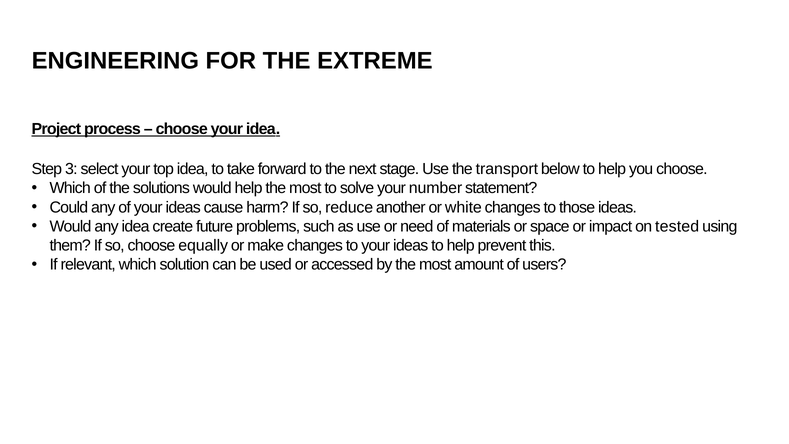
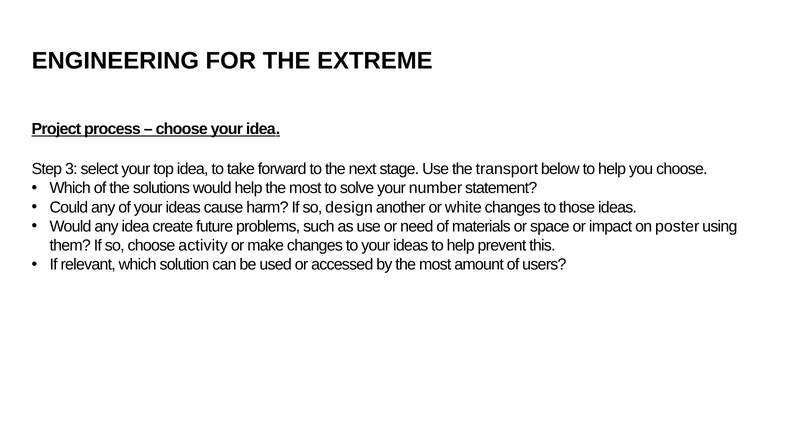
reduce: reduce -> design (349, 207)
tested: tested -> poster (677, 226)
equally: equally -> activity (203, 245)
